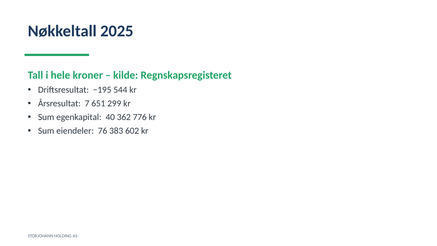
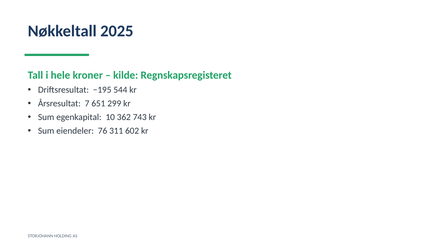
40: 40 -> 10 (110, 117)
776: 776 -> 743 (140, 117)
383: 383 -> 311 (116, 131)
